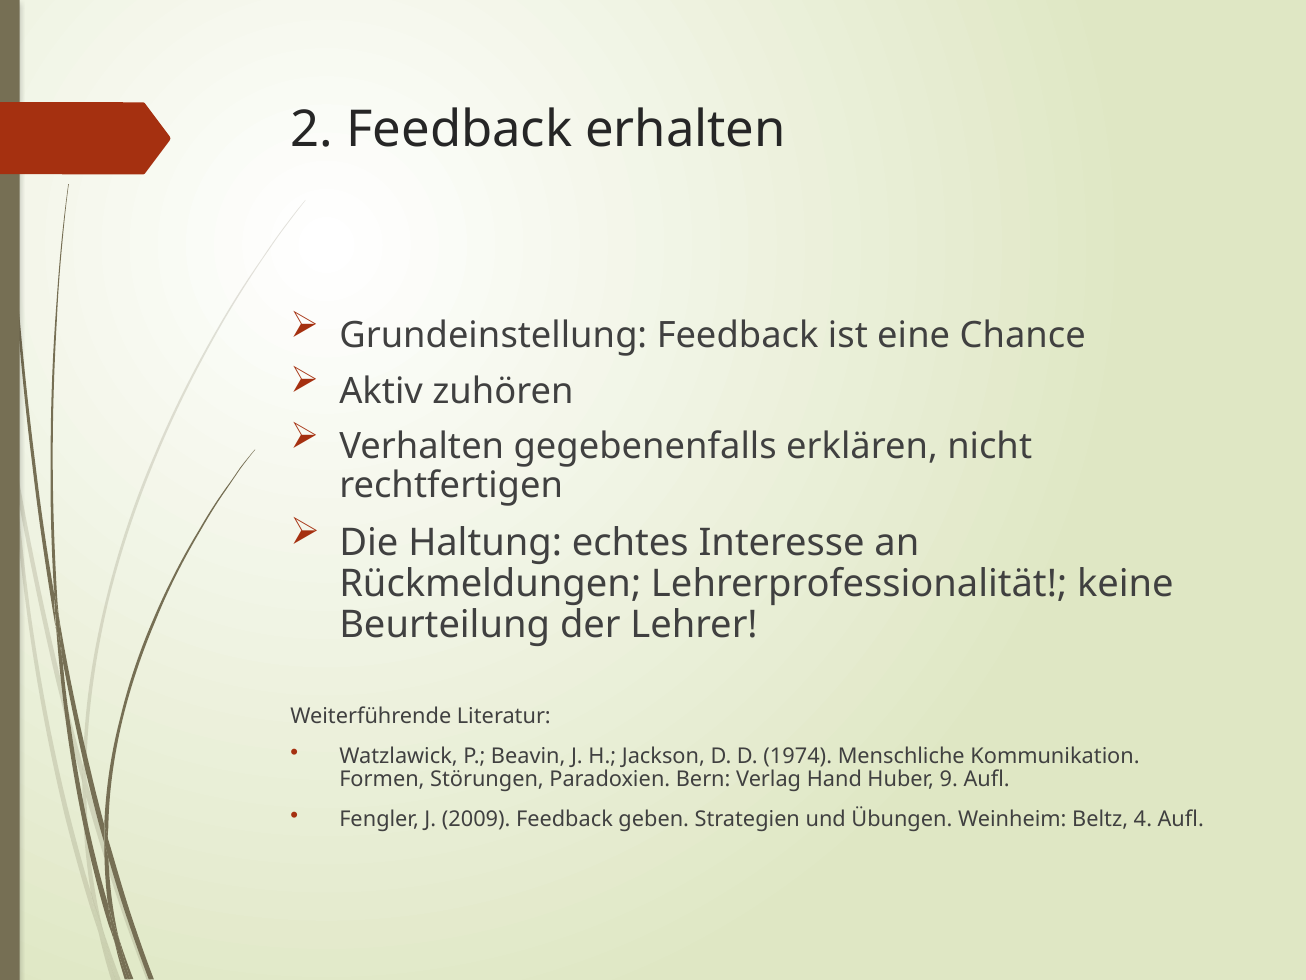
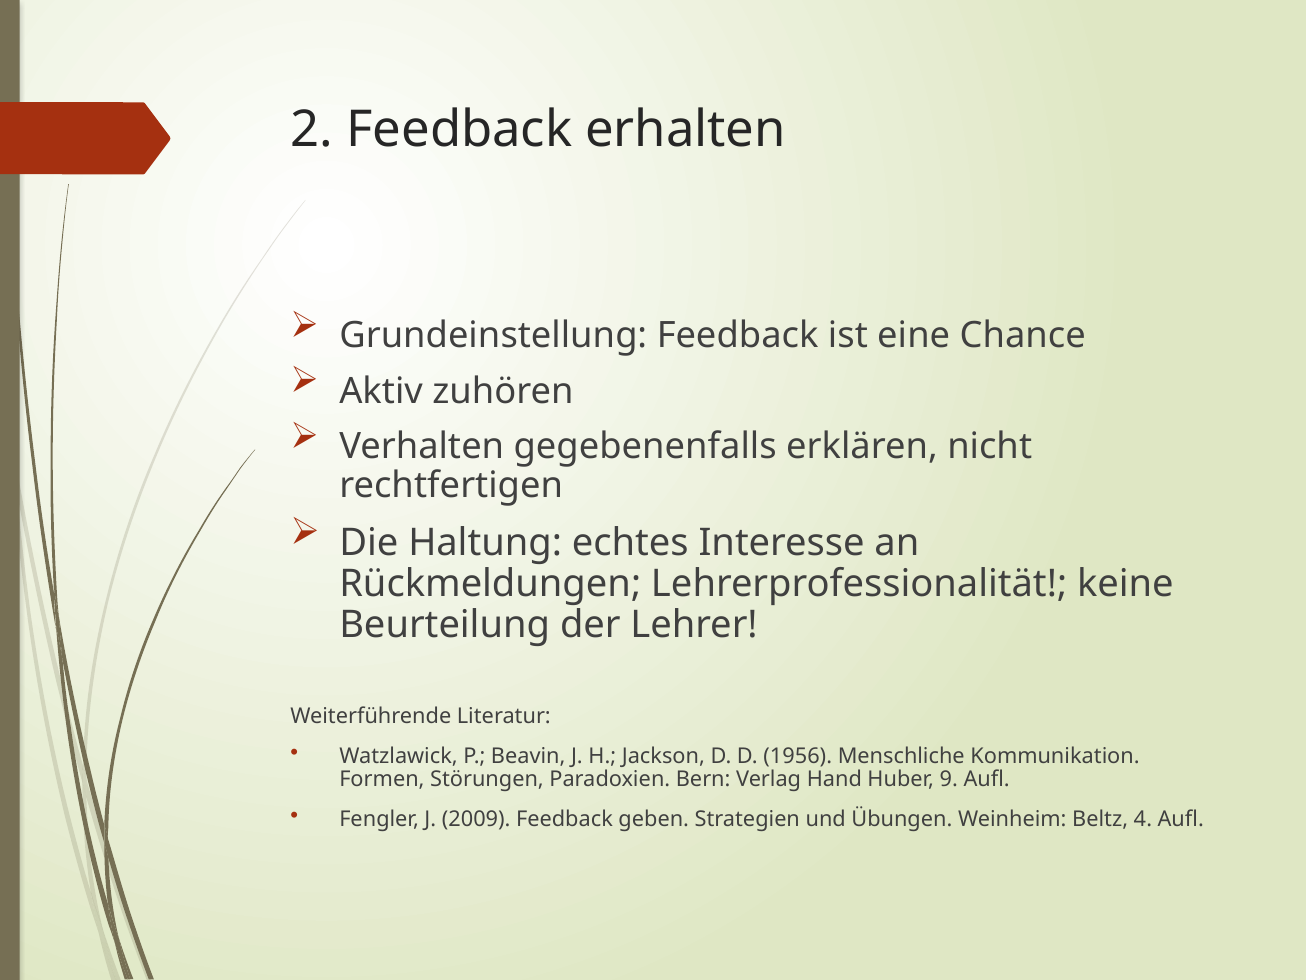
1974: 1974 -> 1956 (798, 756)
